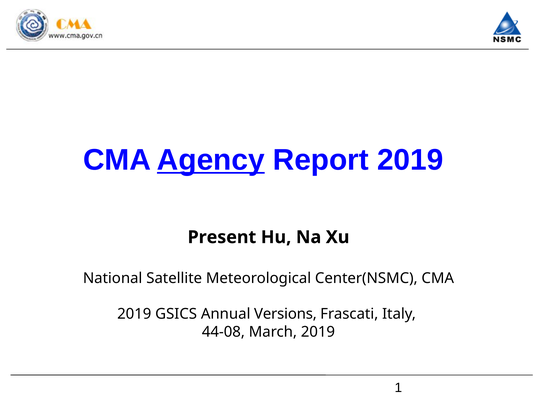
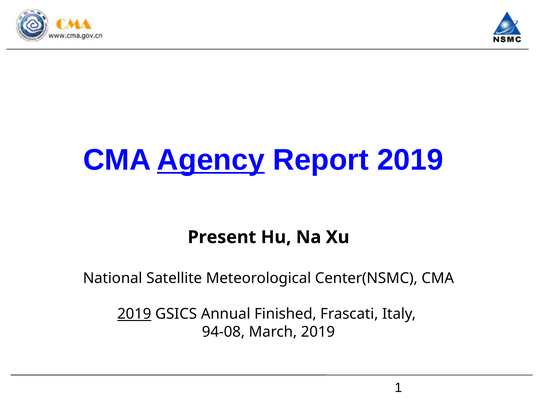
2019 underline: none -> present (134, 314)
Versions: Versions -> Finished (285, 314)
44-08: 44-08 -> 94-08 (223, 332)
